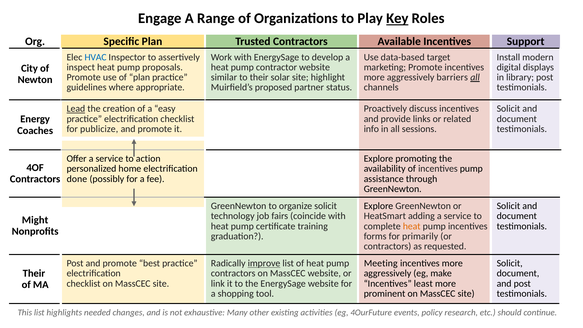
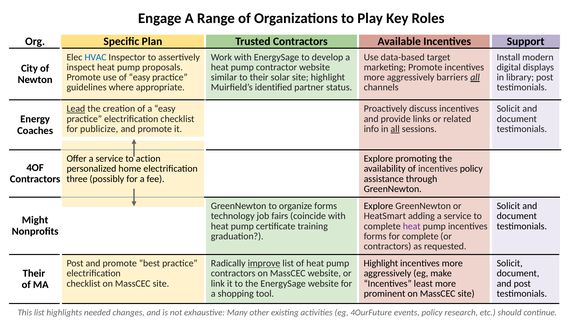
Key underline: present -> none (397, 18)
of plan: plan -> easy (140, 77)
proposed: proposed -> identified (274, 87)
all underline: none -> present (395, 129)
incentives pump: pump -> policy (471, 169)
done: done -> three (77, 179)
organize solicit: solicit -> forms (326, 206)
heat colour: orange -> purple (412, 226)
for primarily: primarily -> complete (420, 236)
Meeting: Meeting -> Highlight (381, 263)
